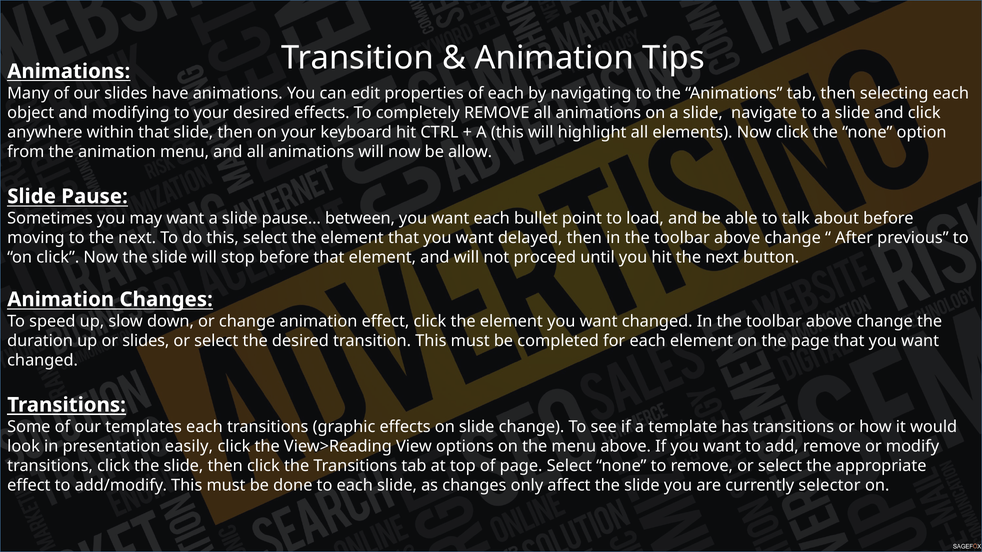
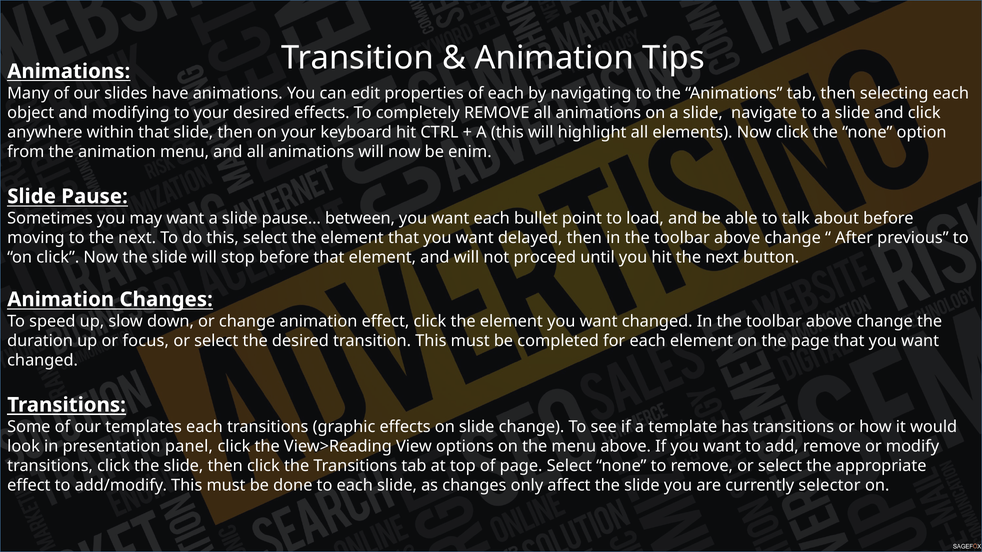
allow: allow -> enim (470, 152)
or slides: slides -> focus (146, 341)
easily: easily -> panel (189, 447)
